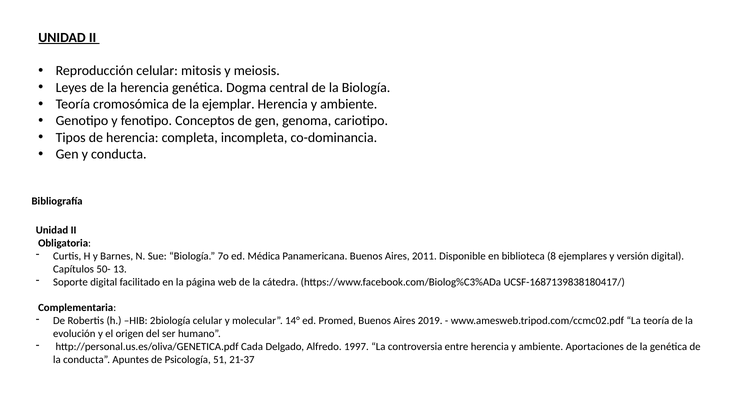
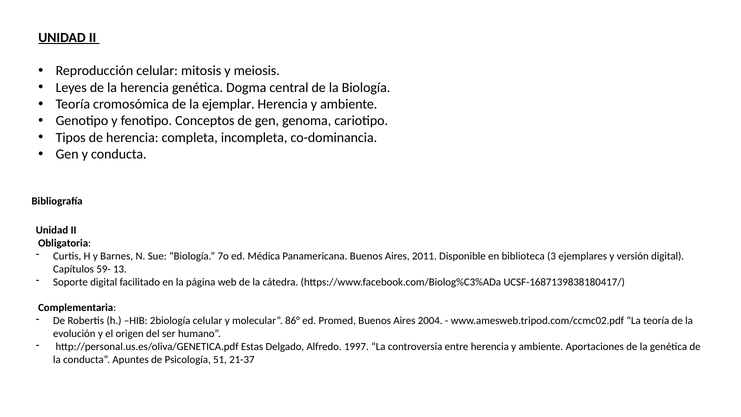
8: 8 -> 3 (552, 256)
50-: 50- -> 59- (104, 269)
14°: 14° -> 86° (293, 321)
2019: 2019 -> 2004 (430, 321)
Cada: Cada -> Estas (252, 347)
